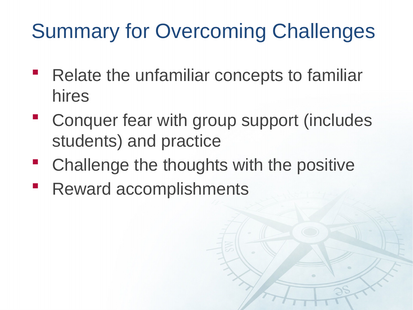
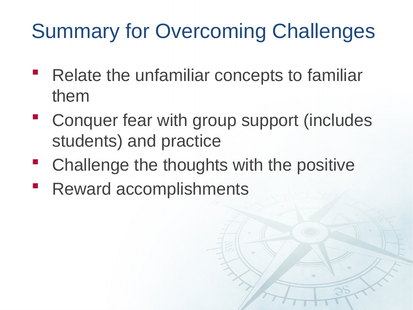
hires: hires -> them (71, 96)
